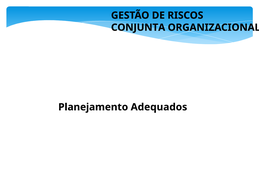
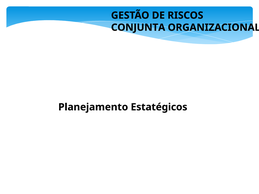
Adequados: Adequados -> Estatégicos (159, 107)
